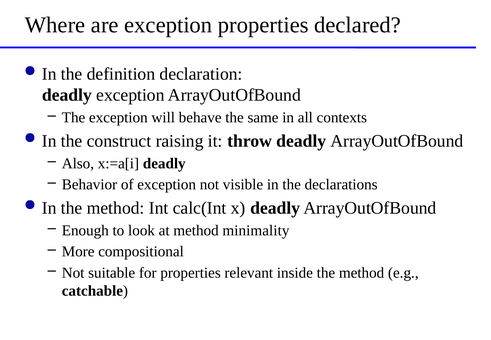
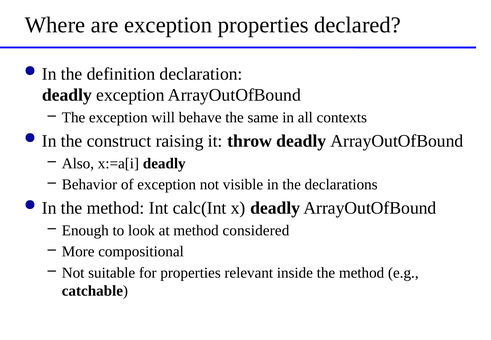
minimality: minimality -> considered (256, 230)
